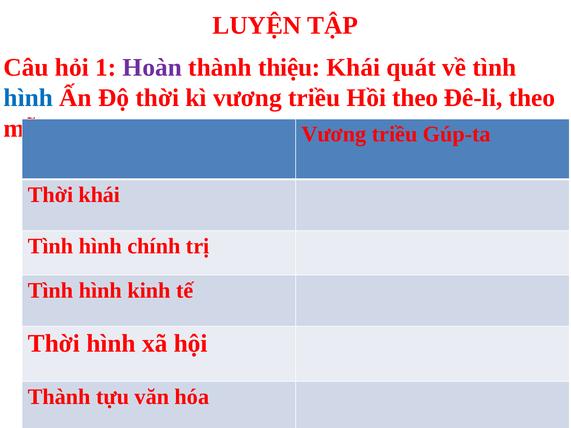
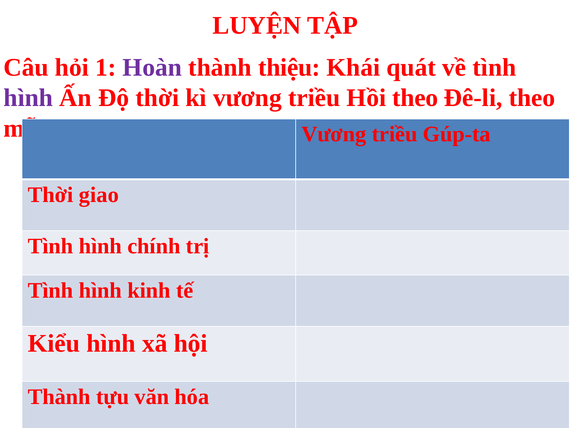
hình colour: blue -> purple (28, 98)
Thời khái: khái -> giao (99, 195)
Thời: Thời -> Kiểu (54, 344)
